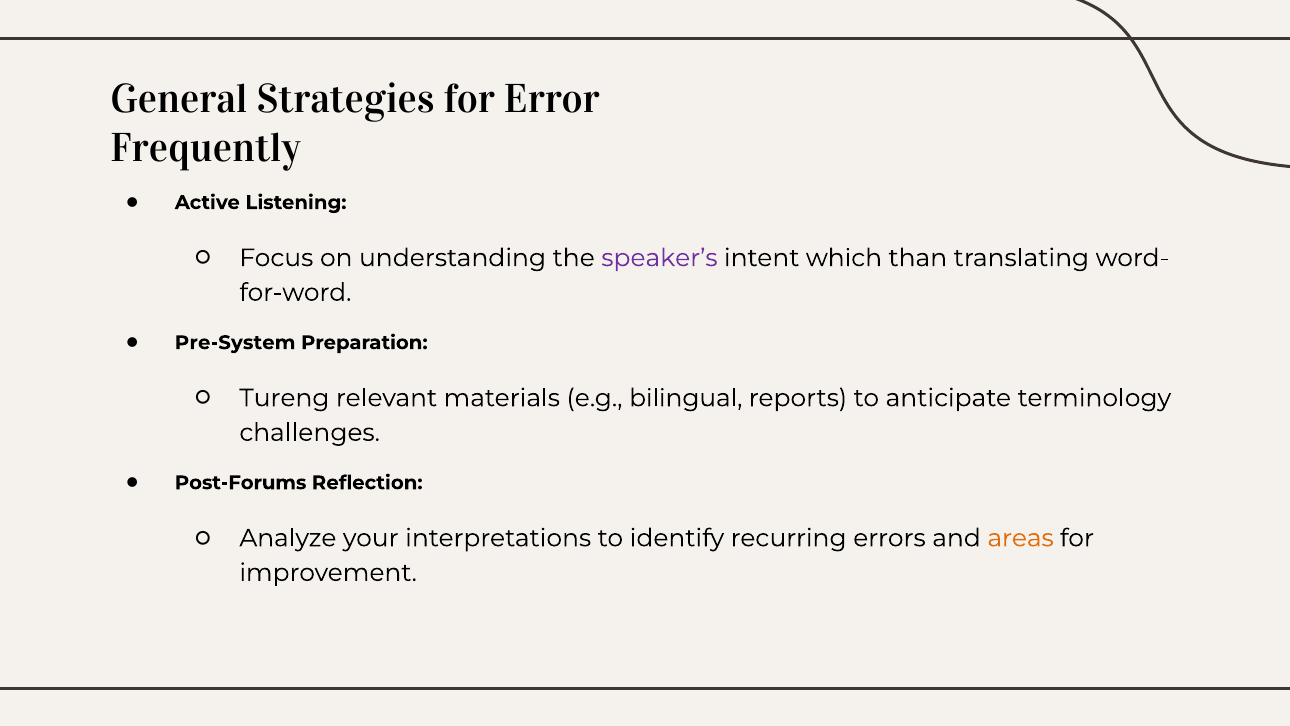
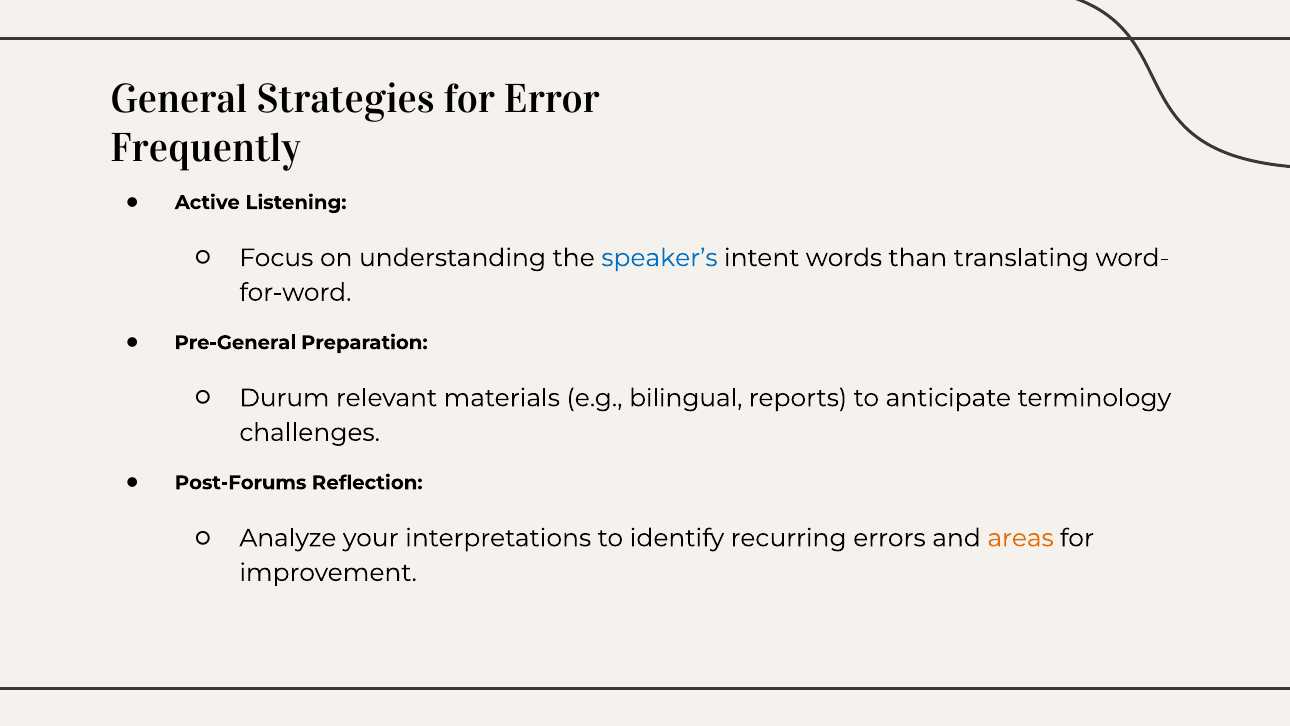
speaker’s colour: purple -> blue (659, 258)
which: which -> words (844, 258)
Pre-System: Pre-System -> Pre-General (235, 342)
Tureng: Tureng -> Durum (284, 398)
